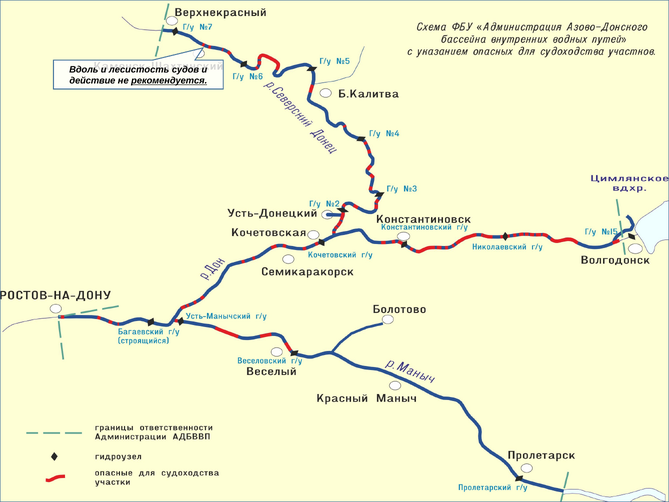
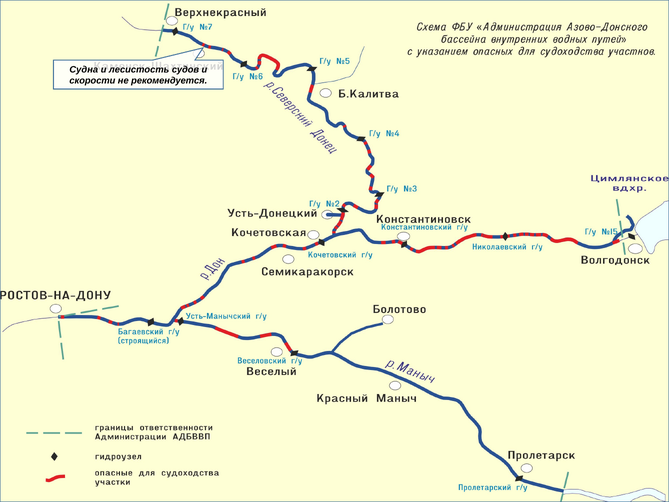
Вдоль: Вдоль -> Судна (84, 70)
действие: действие -> скорости (92, 81)
рекомендуется underline: present -> none (169, 81)
